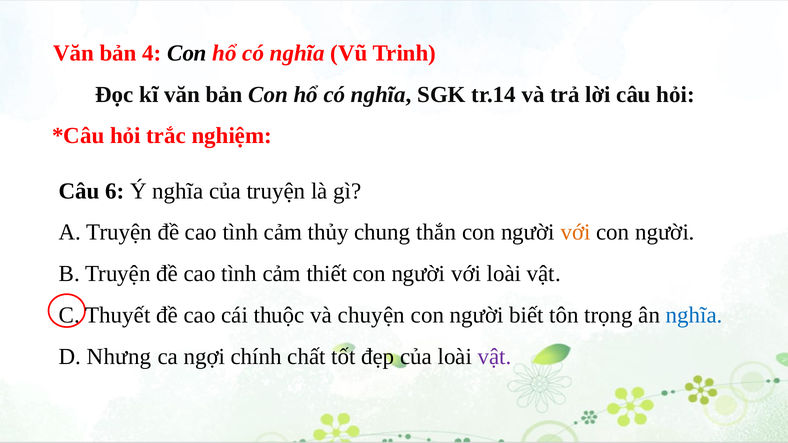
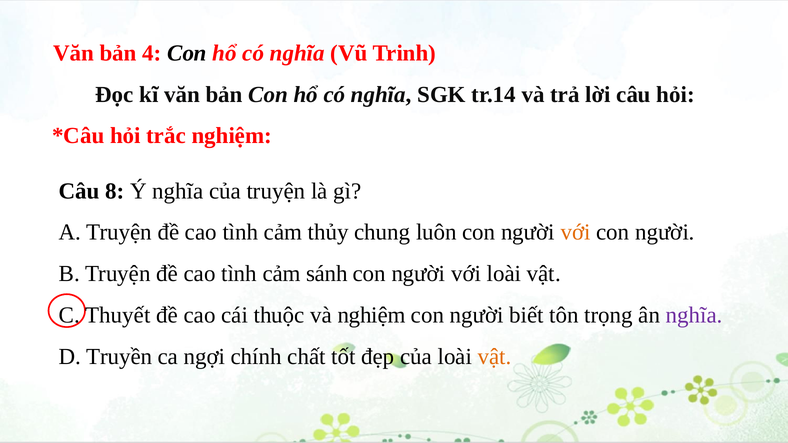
6: 6 -> 8 (115, 191)
thắn: thắn -> luôn (436, 232)
thiết: thiết -> sánh (327, 274)
và chuyện: chuyện -> nghiệm (372, 315)
nghĩa colour: blue -> purple (694, 315)
Nhưng: Nhưng -> Truyền (119, 357)
vật colour: purple -> orange (495, 357)
